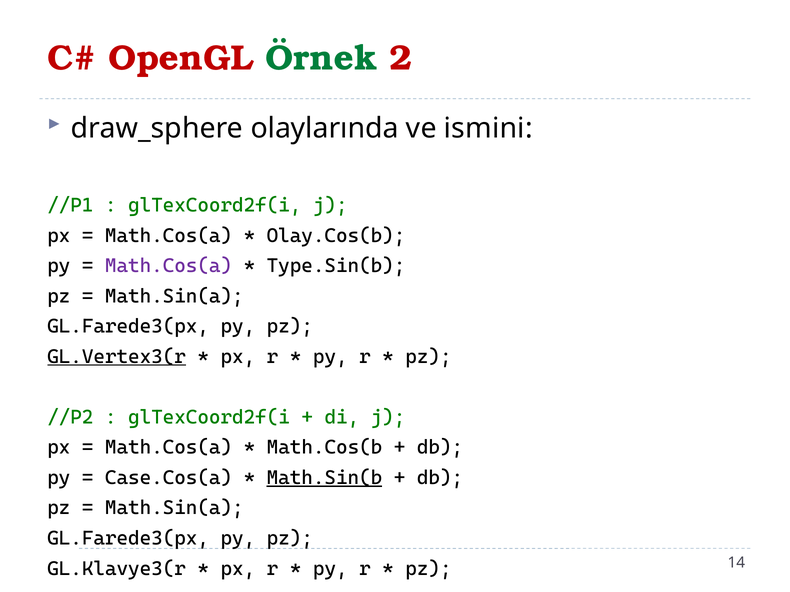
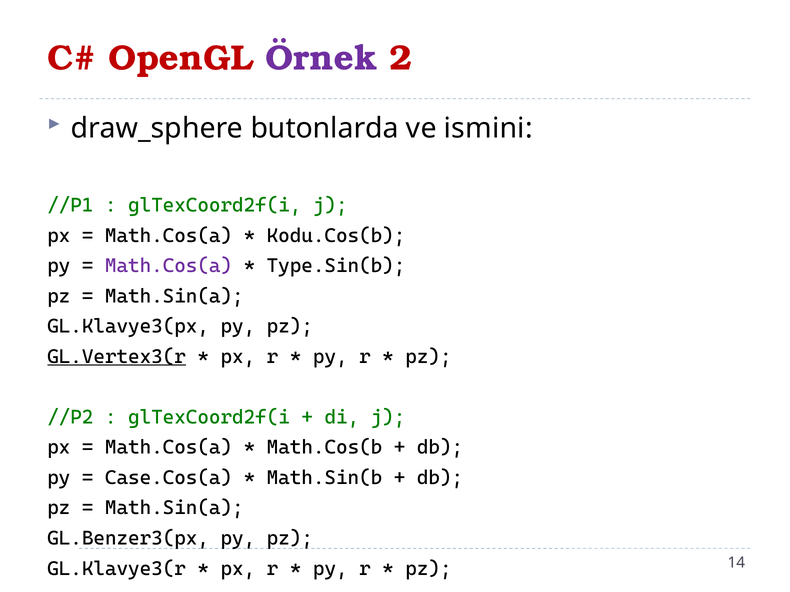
Örnek colour: green -> purple (321, 58)
olaylarında: olaylarında -> butonlarda (325, 128)
Olay.Cos(b: Olay.Cos(b -> Kodu.Cos(b (336, 236)
GL.Farede3(px: GL.Farede3(px -> GL.Klavye3(px (128, 327)
Math.Sin(b underline: present -> none (324, 478)
GL.Farede3(px: GL.Farede3(px -> GL.Benzer3(px (128, 539)
